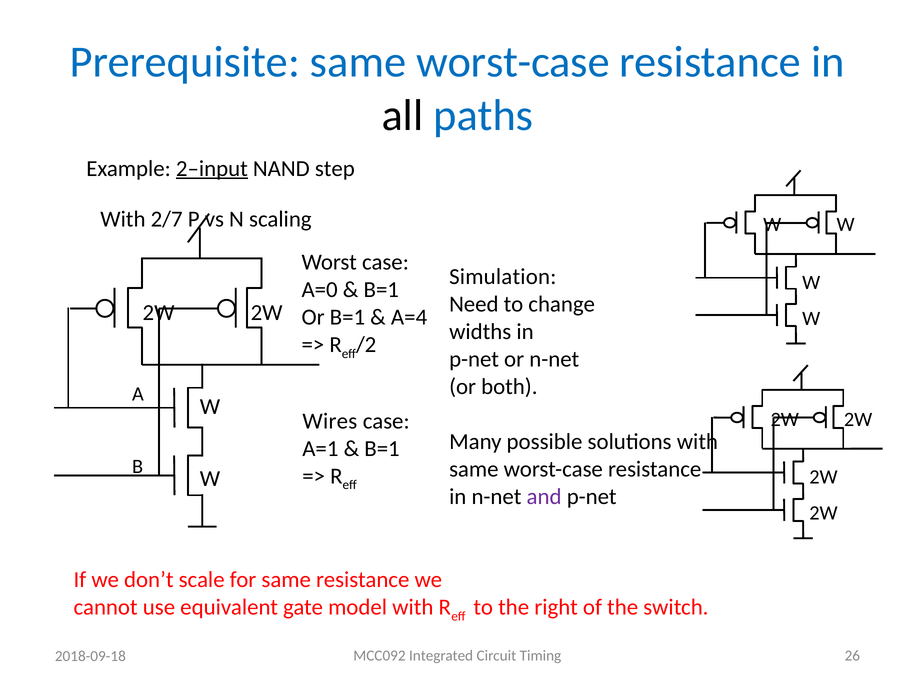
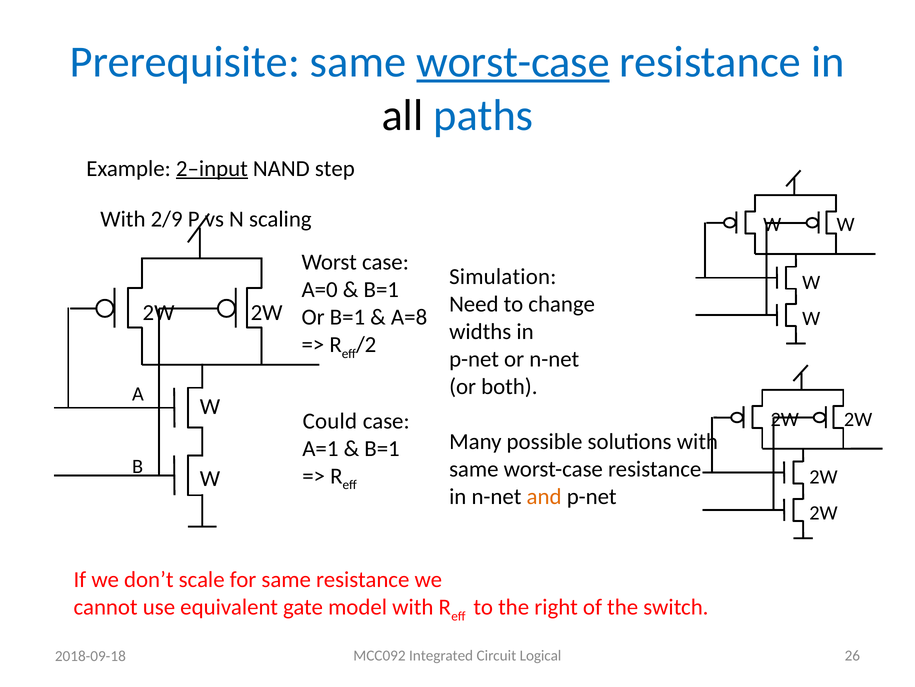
worst-case underline: none -> present (513, 62)
2/7: 2/7 -> 2/9 (167, 219)
A=4: A=4 -> A=8 (409, 317)
Wires: Wires -> Could (330, 421)
and colour: purple -> orange (544, 496)
Timing: Timing -> Logical (541, 655)
